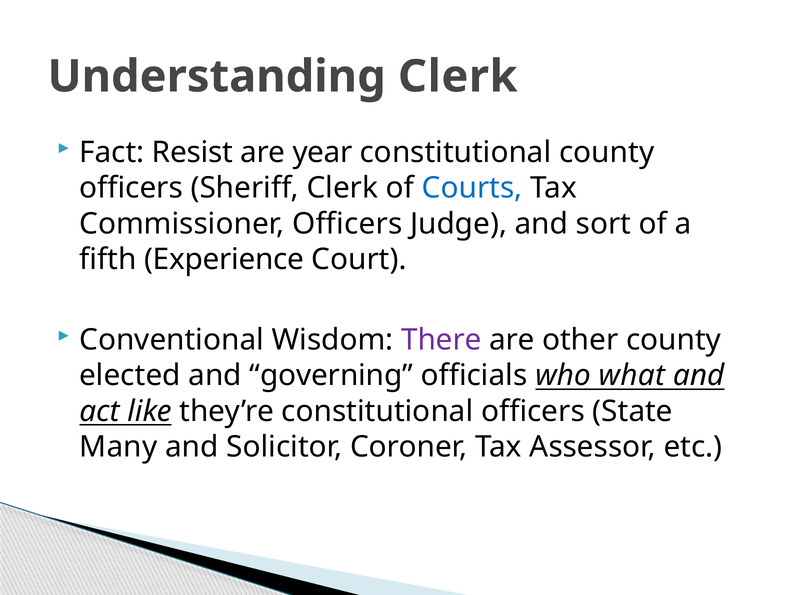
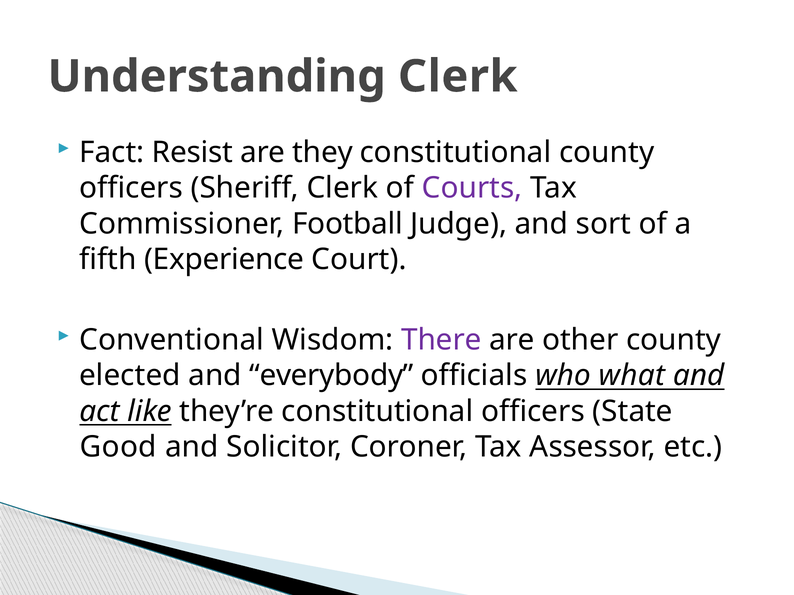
year: year -> they (323, 153)
Courts colour: blue -> purple (472, 188)
Commissioner Officers: Officers -> Football (347, 224)
governing: governing -> everybody (331, 376)
Many: Many -> Good (118, 447)
